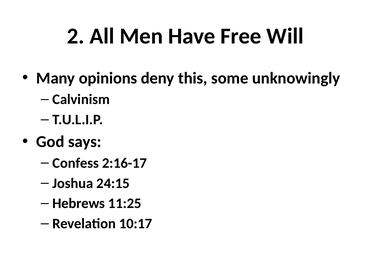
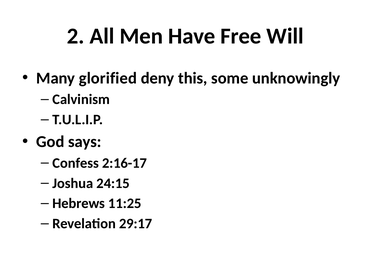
opinions: opinions -> glorified (108, 78)
10:17: 10:17 -> 29:17 (136, 223)
